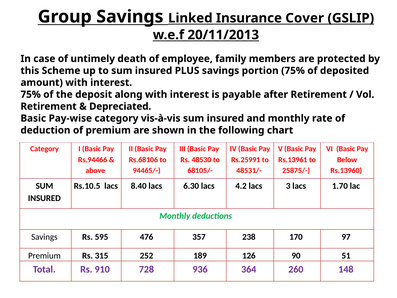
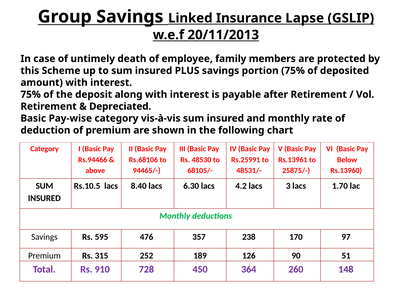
Cover: Cover -> Lapse (305, 18)
936: 936 -> 450 (200, 269)
